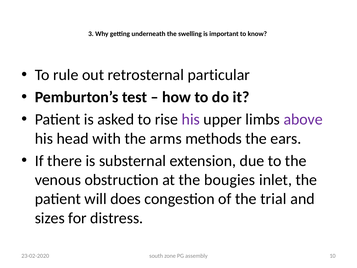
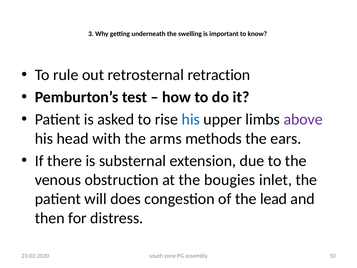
particular: particular -> retraction (219, 75)
his colour: purple -> blue (191, 119)
trial: trial -> lead (274, 199)
sizes: sizes -> then (50, 218)
